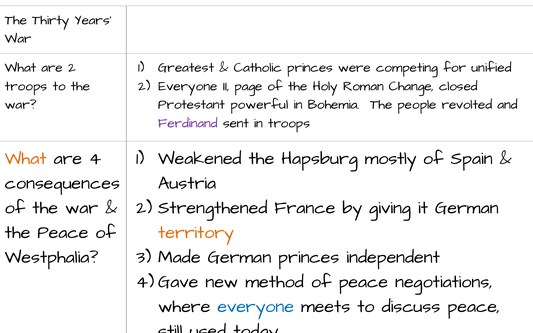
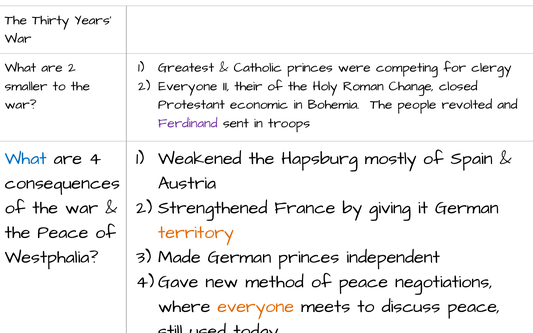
unified: unified -> clergy (491, 68)
troops: troops -> smaller (26, 86)
page: page -> their (249, 86)
powerful: powerful -> economic (259, 105)
What colour: orange -> blue (26, 158)
everyone colour: blue -> orange (256, 306)
